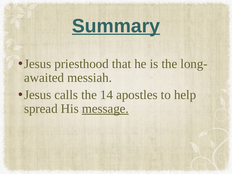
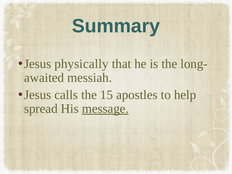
Summary underline: present -> none (116, 26)
priesthood: priesthood -> physically (81, 64)
14: 14 -> 15 (107, 95)
